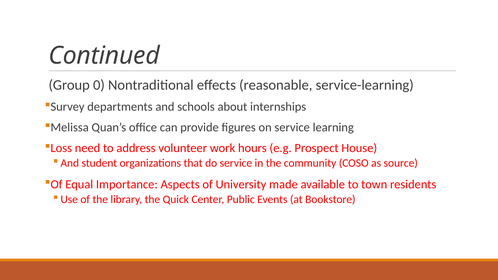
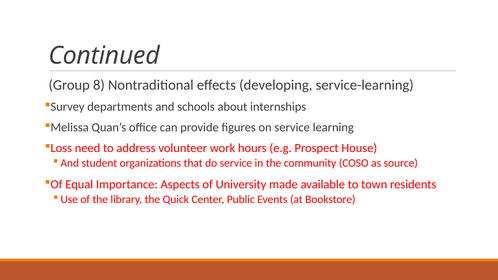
0: 0 -> 8 (99, 85)
reasonable: reasonable -> developing (276, 85)
